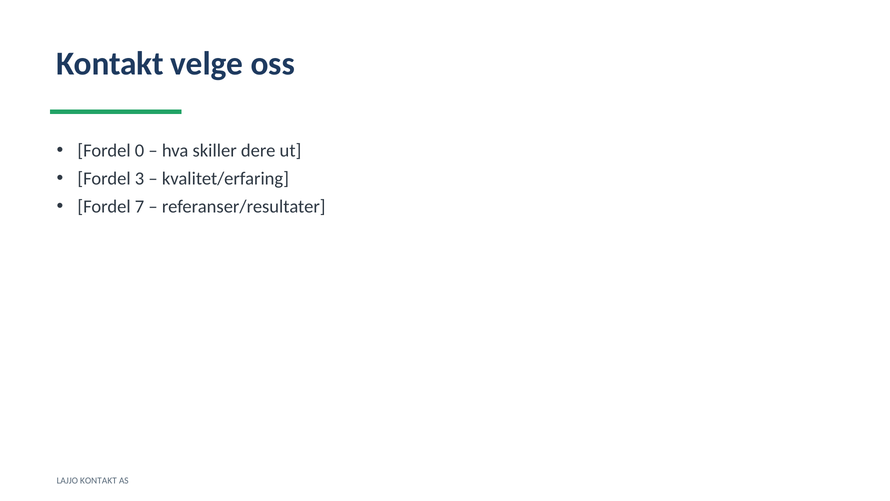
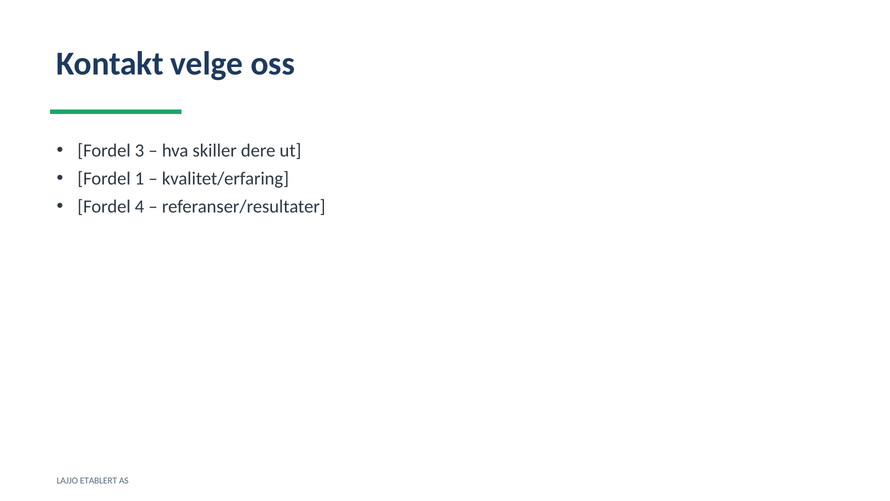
0: 0 -> 3 (140, 151)
3: 3 -> 1 (140, 179)
7: 7 -> 4 (140, 206)
LAJJO KONTAKT: KONTAKT -> ETABLERT (99, 480)
